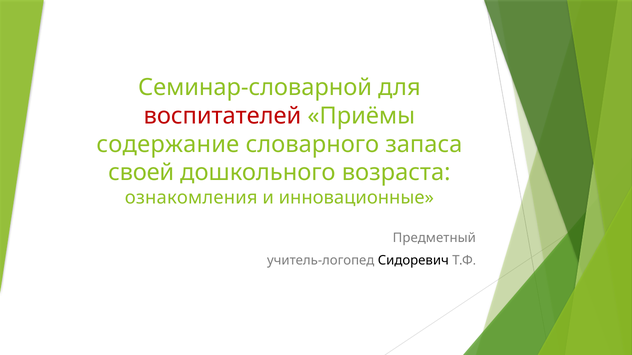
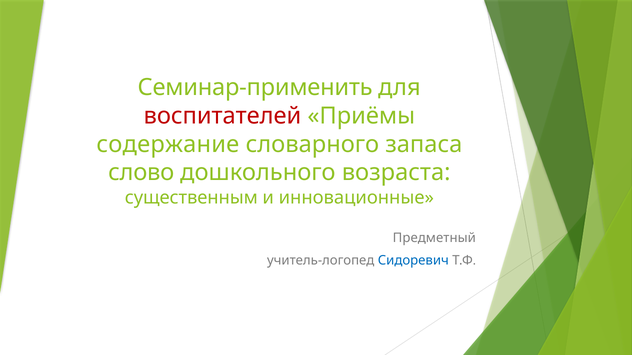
Семинар-словарной: Семинар-словарной -> Семинар-применить (255, 88)
своей: своей -> слово (141, 173)
ознакомления: ознакомления -> существенным (191, 198)
Сидоревич colour: black -> blue (413, 261)
